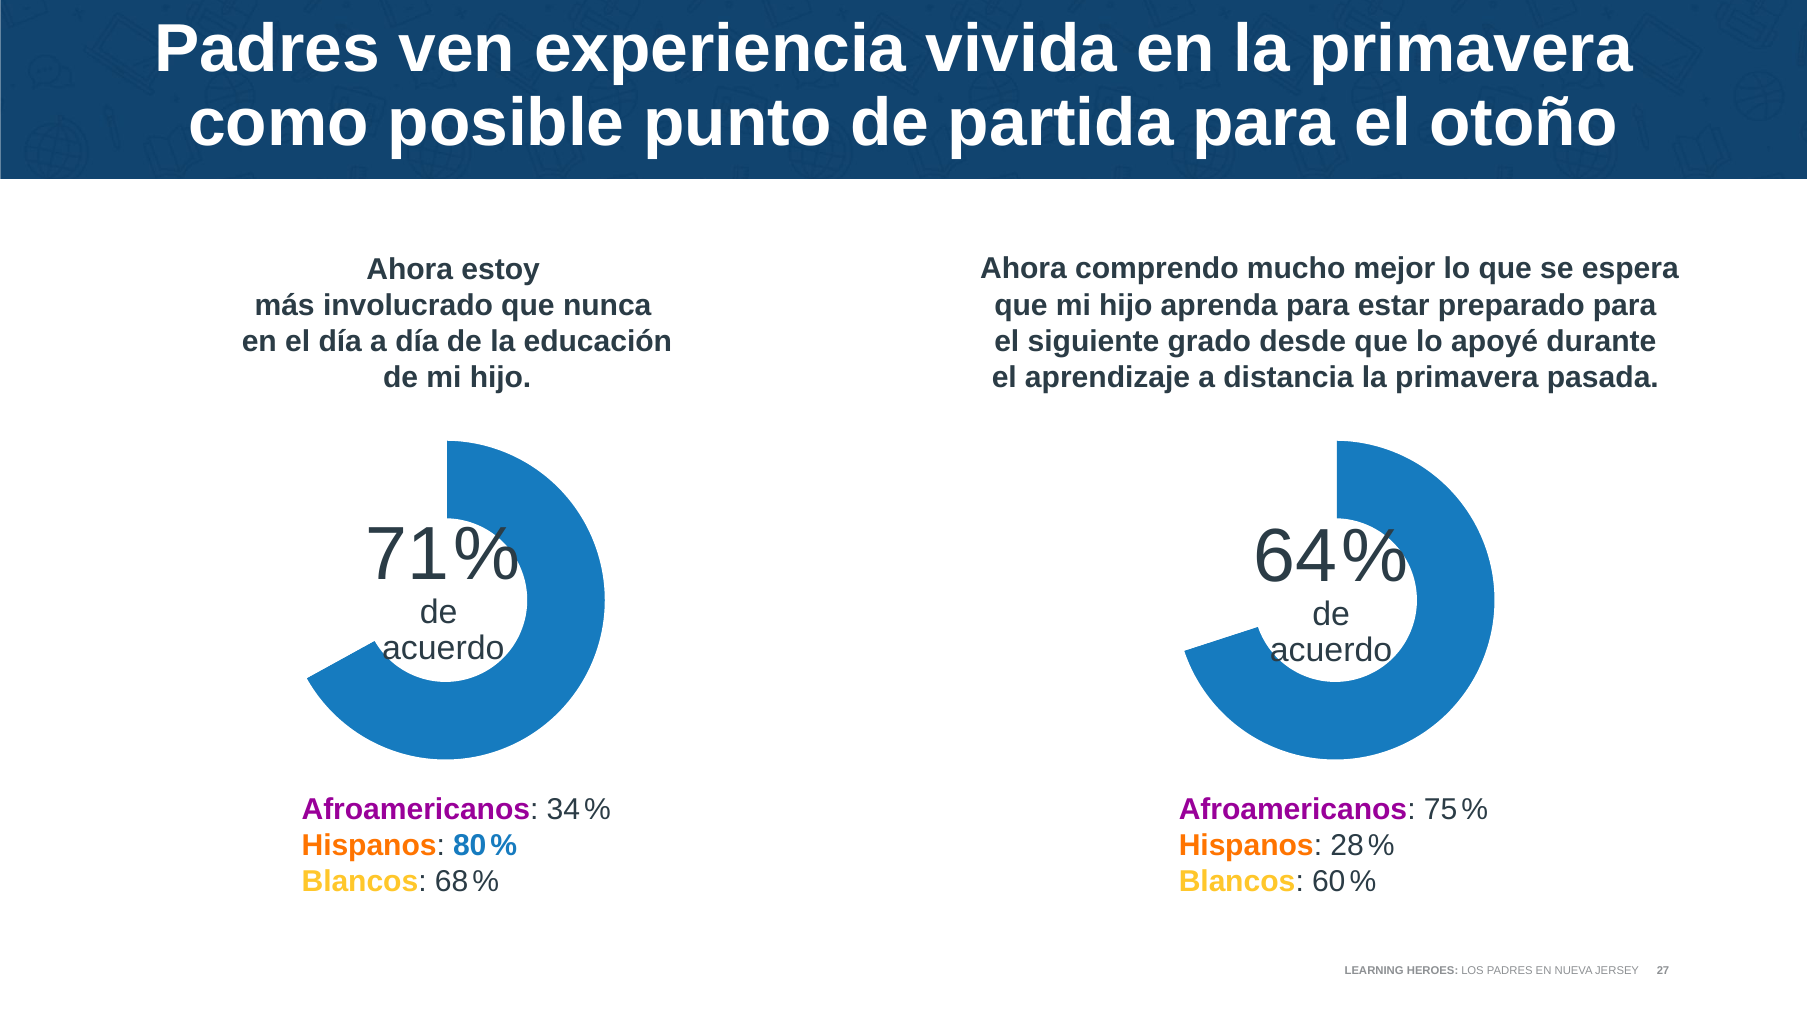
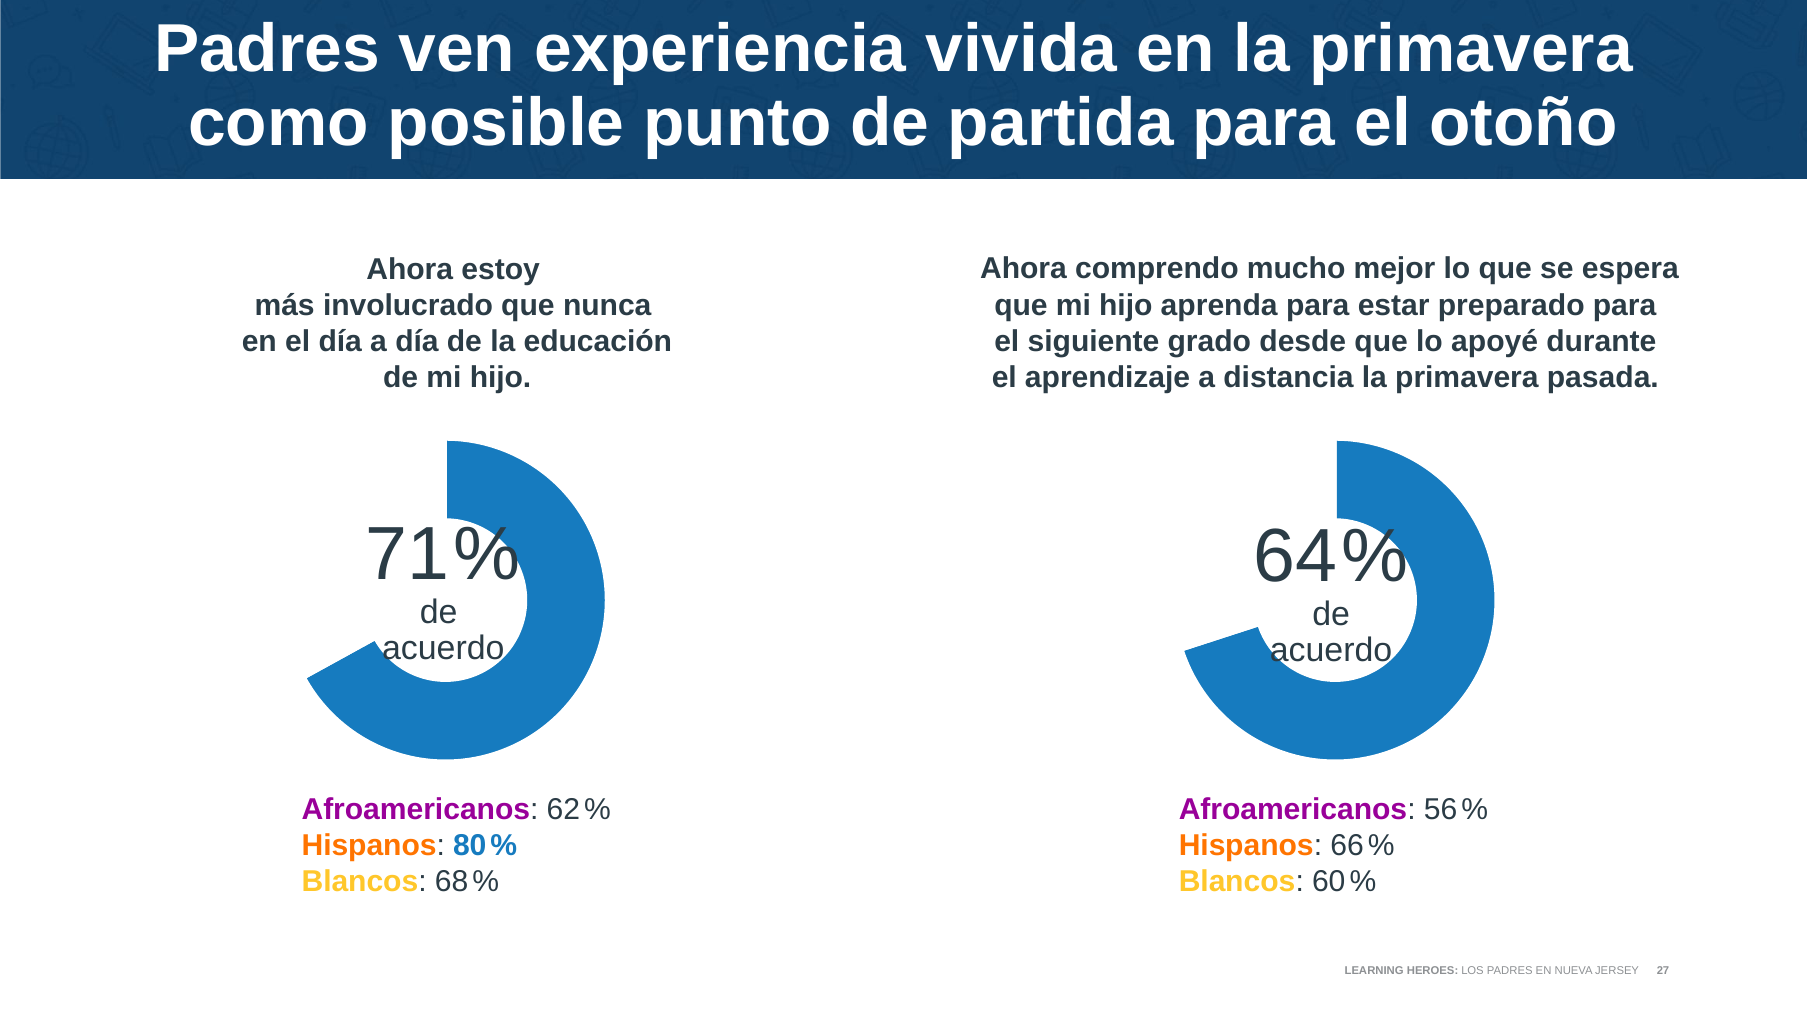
34: 34 -> 62 (563, 809)
75: 75 -> 56 (1441, 809)
28: 28 -> 66 (1347, 845)
